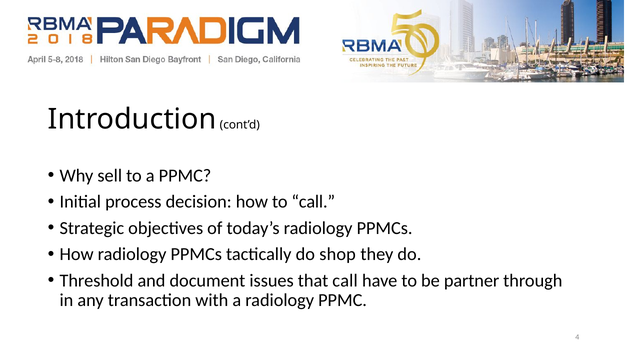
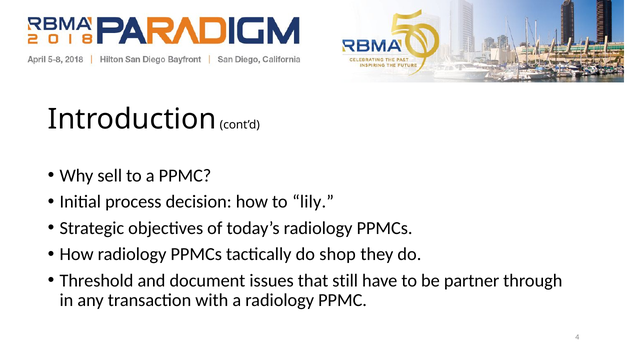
to call: call -> lily (313, 202)
that call: call -> still (345, 280)
